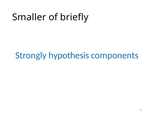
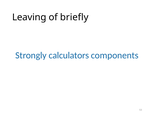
Smaller: Smaller -> Leaving (29, 17)
hypothesis: hypothesis -> calculators (69, 56)
